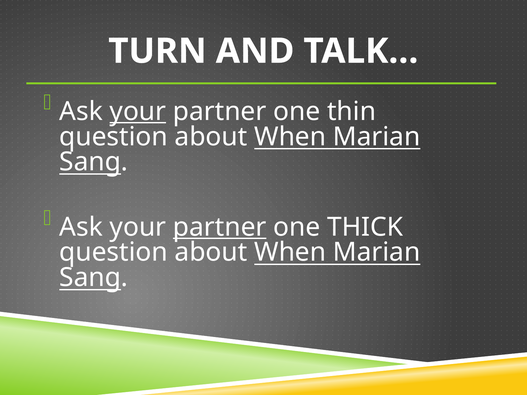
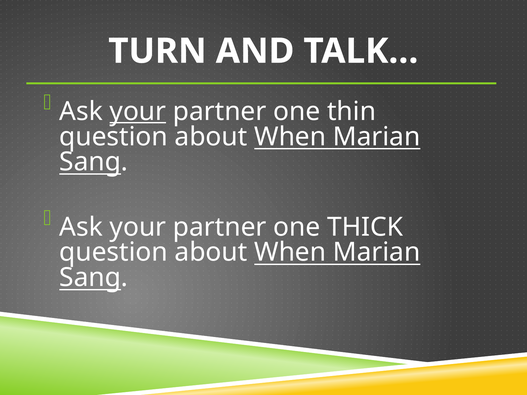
partner underline: present -> none (220, 227)
